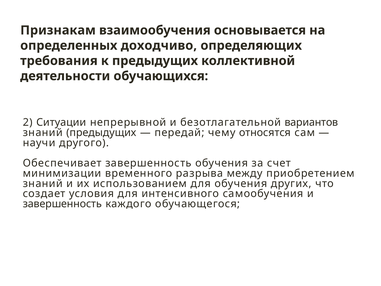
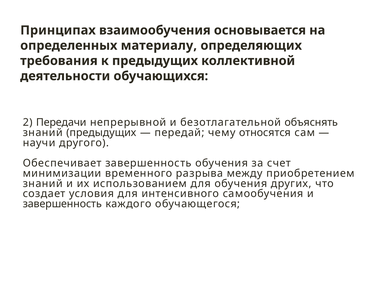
Признакам: Признакам -> Принципах (58, 30)
доходчиво: доходчиво -> материалу (159, 45)
Ситуации: Ситуации -> Передачи (61, 122)
вариантов: вариантов -> объяснять (311, 122)
